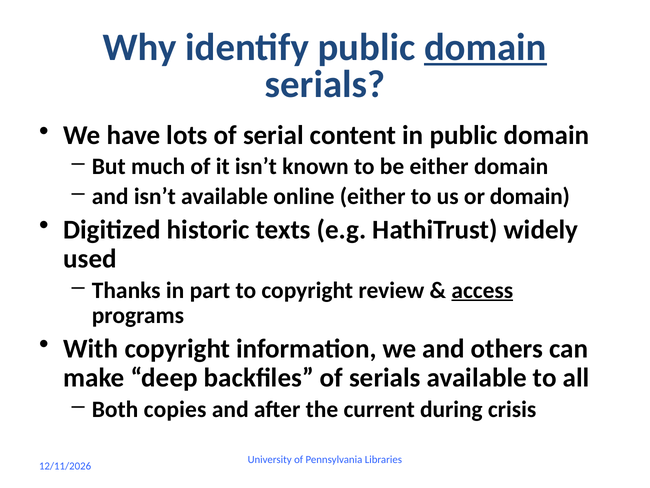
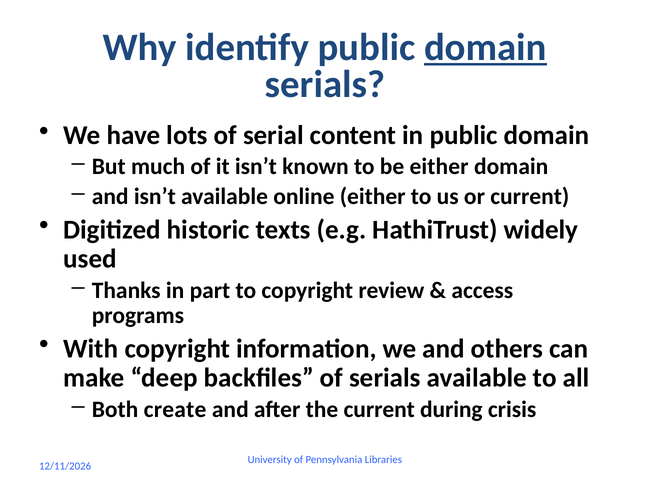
or domain: domain -> current (530, 196)
access underline: present -> none (482, 290)
copies: copies -> create (175, 409)
